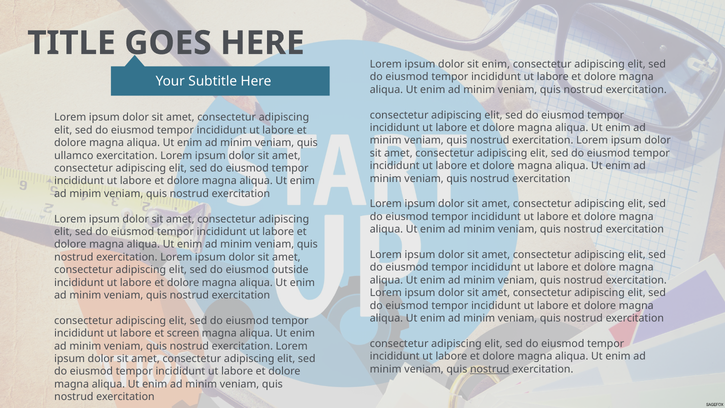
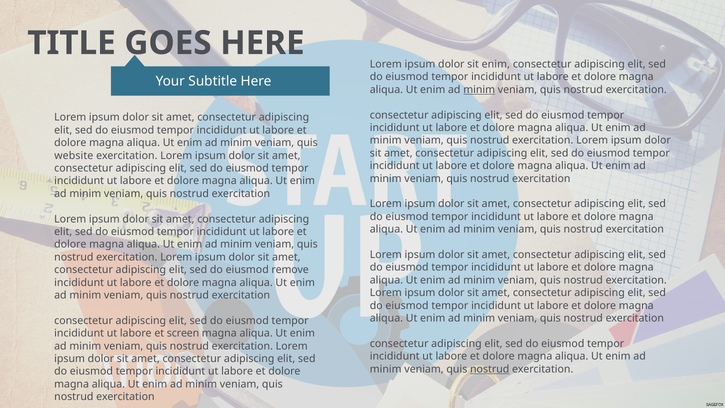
minim underline: none -> present (479, 90)
ullamco: ullamco -> website (74, 155)
outside: outside -> remove (290, 270)
